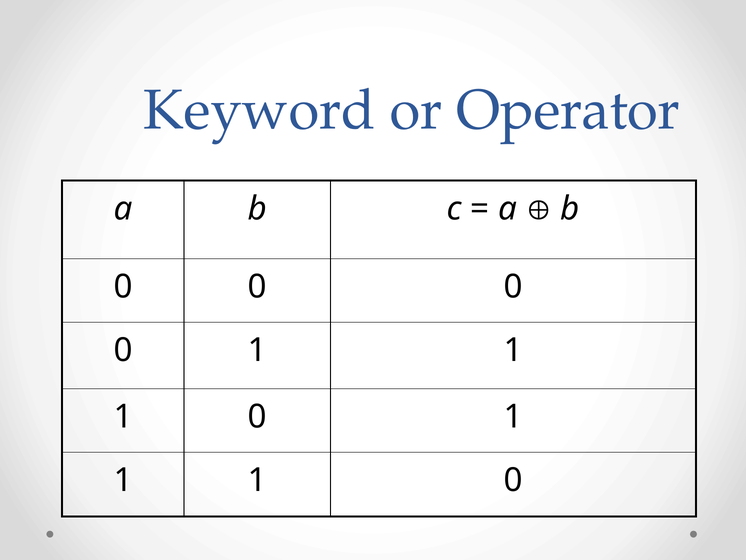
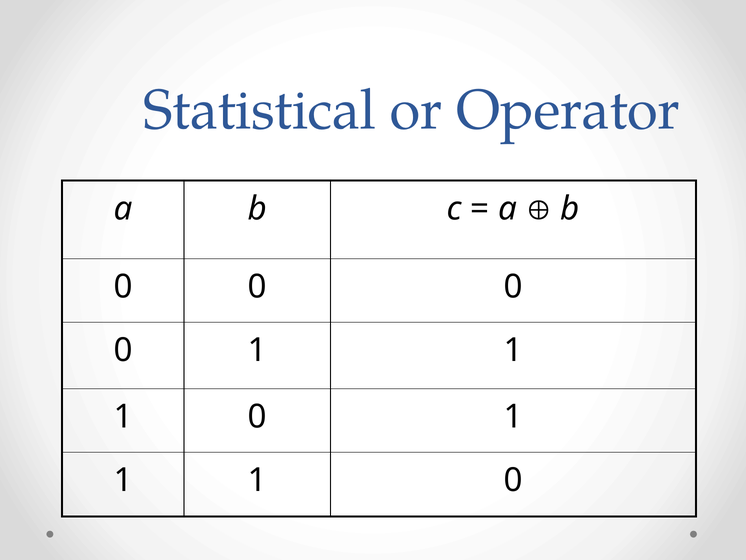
Keyword: Keyword -> Statistical (260, 110)
